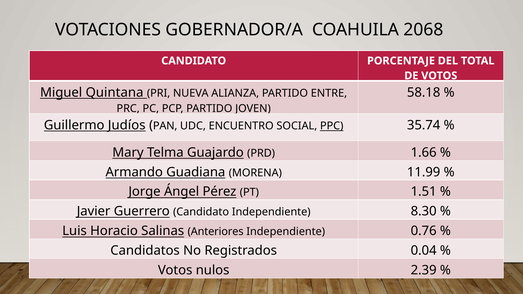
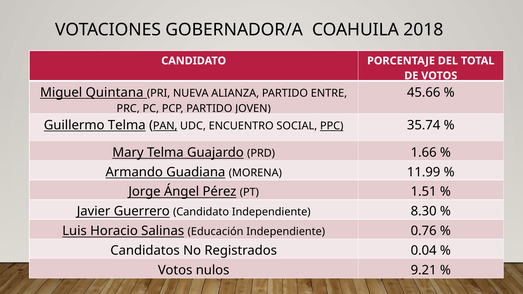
2068: 2068 -> 2018 (423, 30)
58.18: 58.18 -> 45.66 (424, 92)
Guillermo Judíos: Judíos -> Telma (127, 125)
PAN underline: none -> present (165, 126)
Anteriores: Anteriores -> Educación (216, 232)
2.39: 2.39 -> 9.21 (424, 270)
